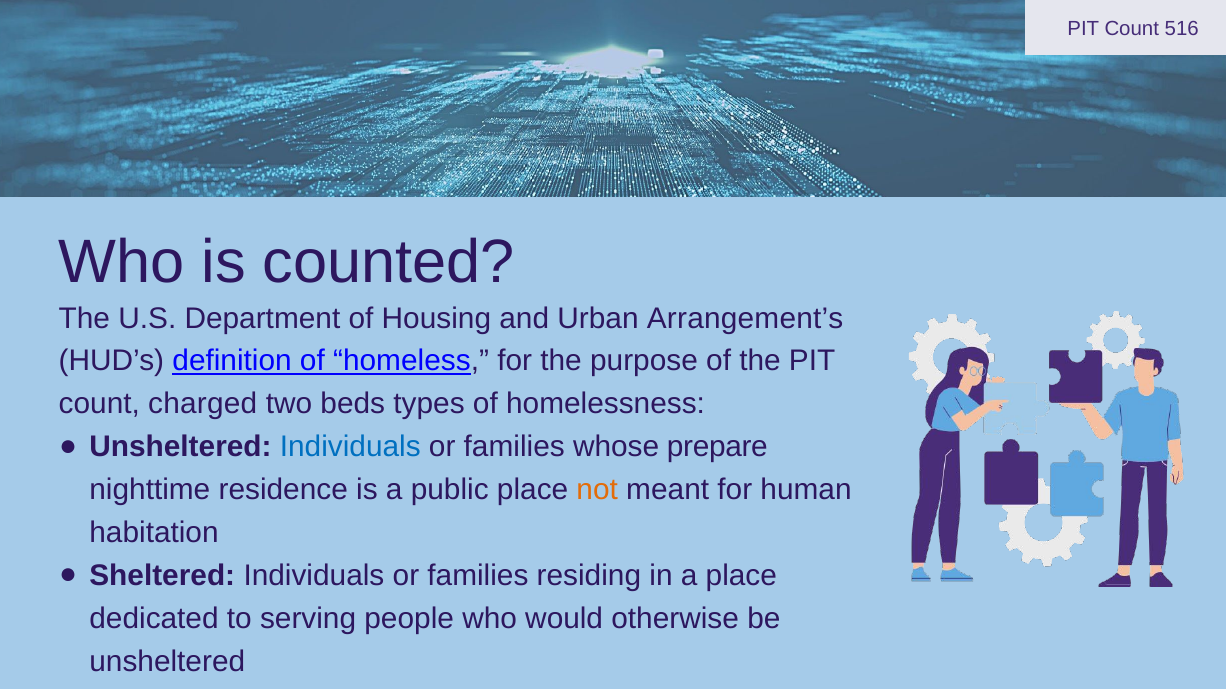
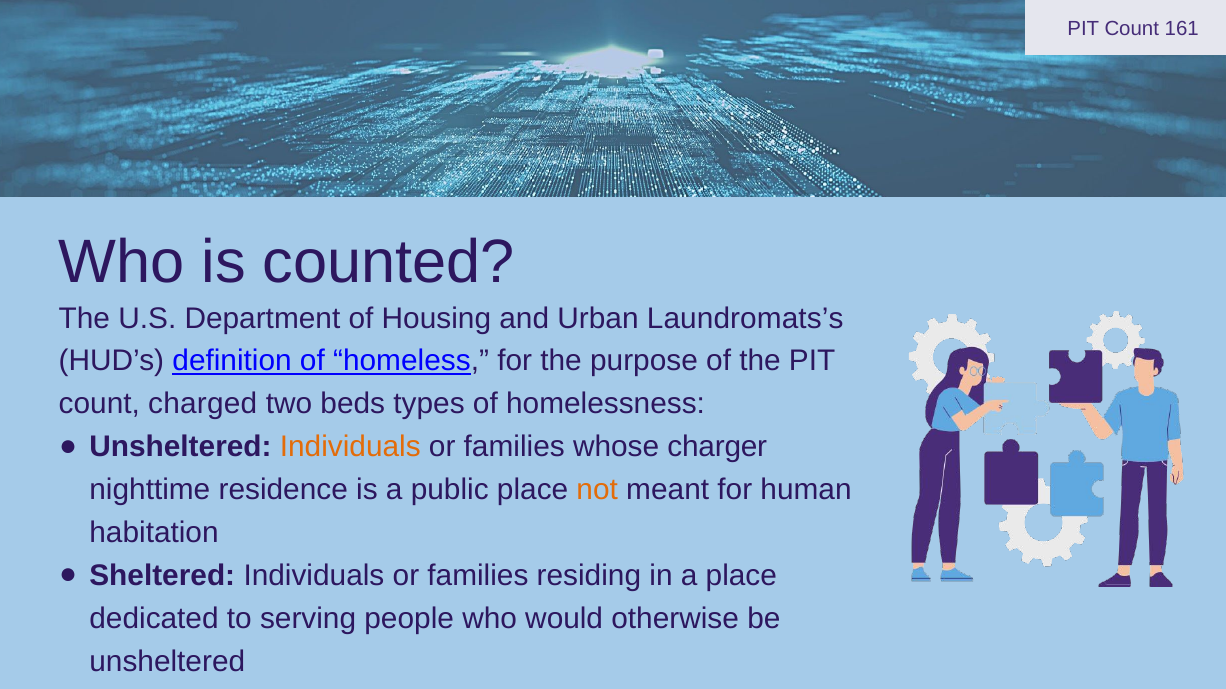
516: 516 -> 161 (1182, 29)
Arrangement’s: Arrangement’s -> Laundromats’s (745, 319)
Individuals colour: blue -> orange (350, 447)
prepare: prepare -> charger (717, 447)
